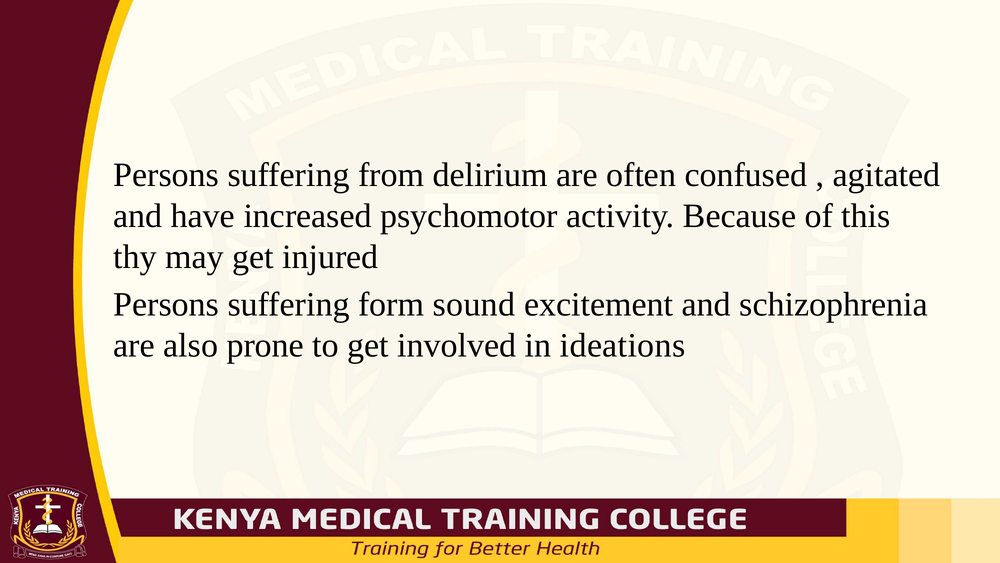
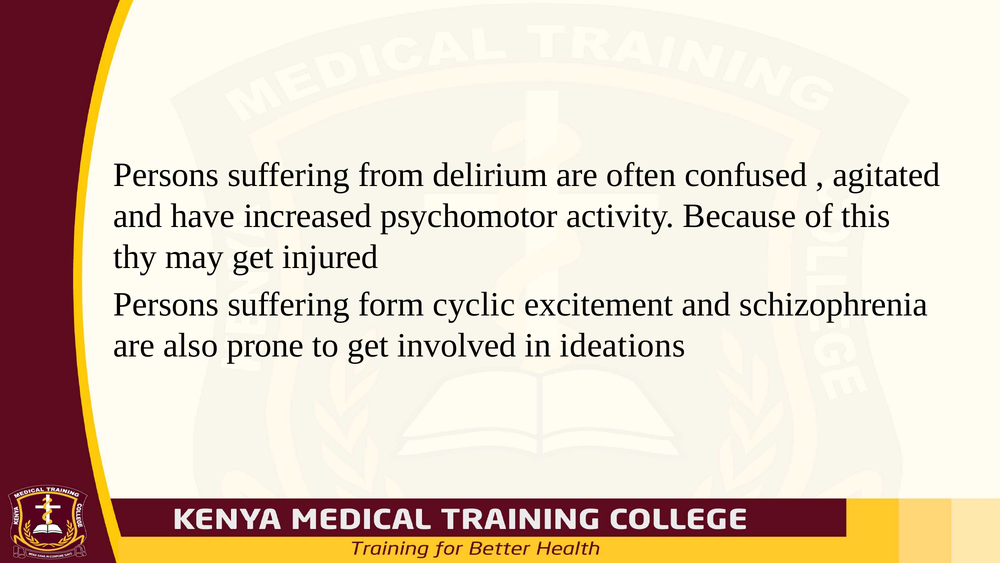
sound: sound -> cyclic (474, 304)
